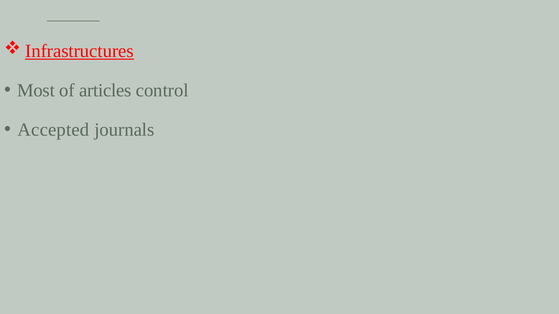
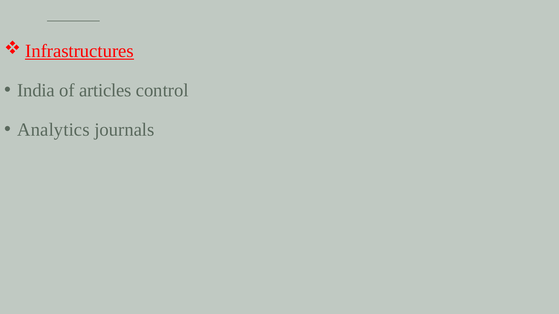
Most: Most -> India (36, 91)
Accepted: Accepted -> Analytics (53, 130)
